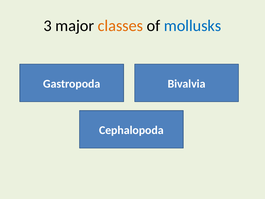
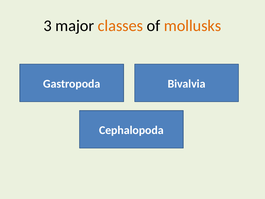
mollusks colour: blue -> orange (193, 26)
